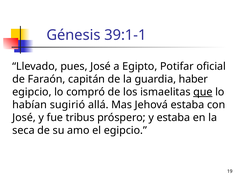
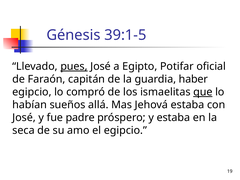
39:1-1: 39:1-1 -> 39:1-5 (125, 35)
pues underline: none -> present (74, 66)
sugirió: sugirió -> sueños (68, 105)
tribus: tribus -> padre (80, 118)
